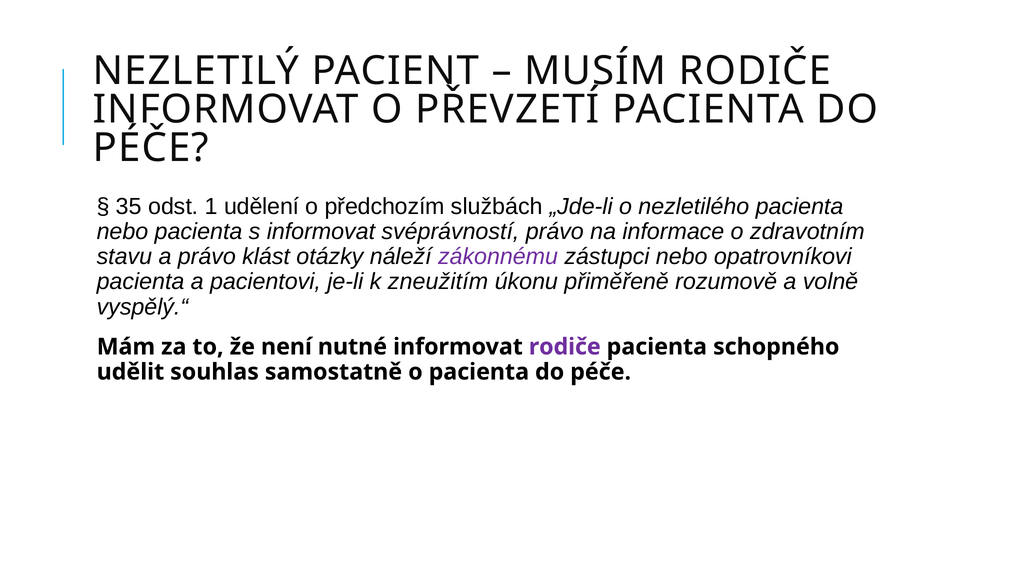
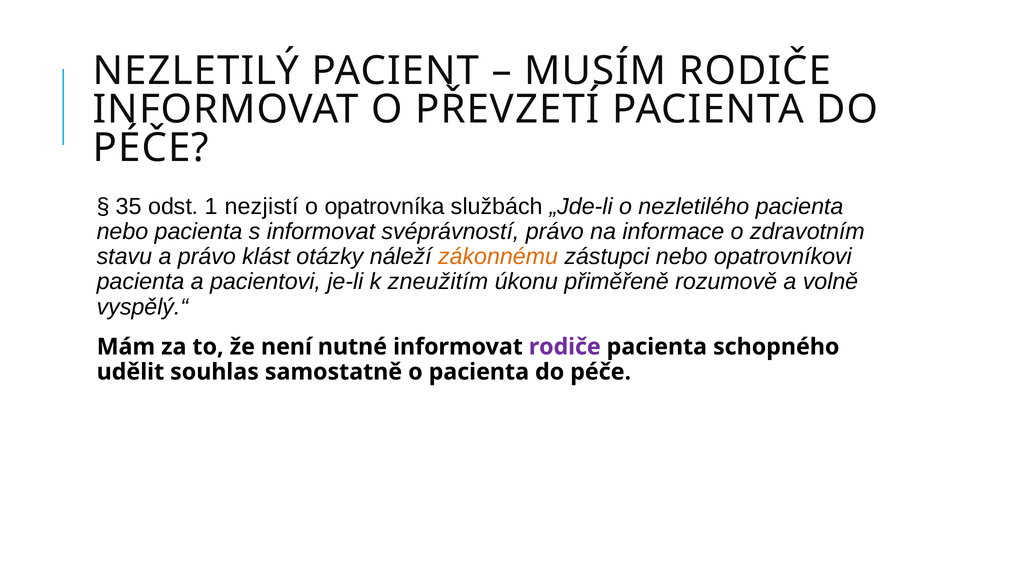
udělení: udělení -> nezjistí (262, 207)
předchozím: předchozím -> opatrovníka (385, 207)
zákonnému colour: purple -> orange (498, 257)
